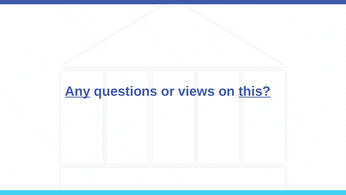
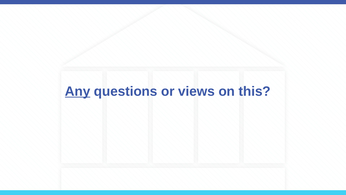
this underline: present -> none (255, 91)
